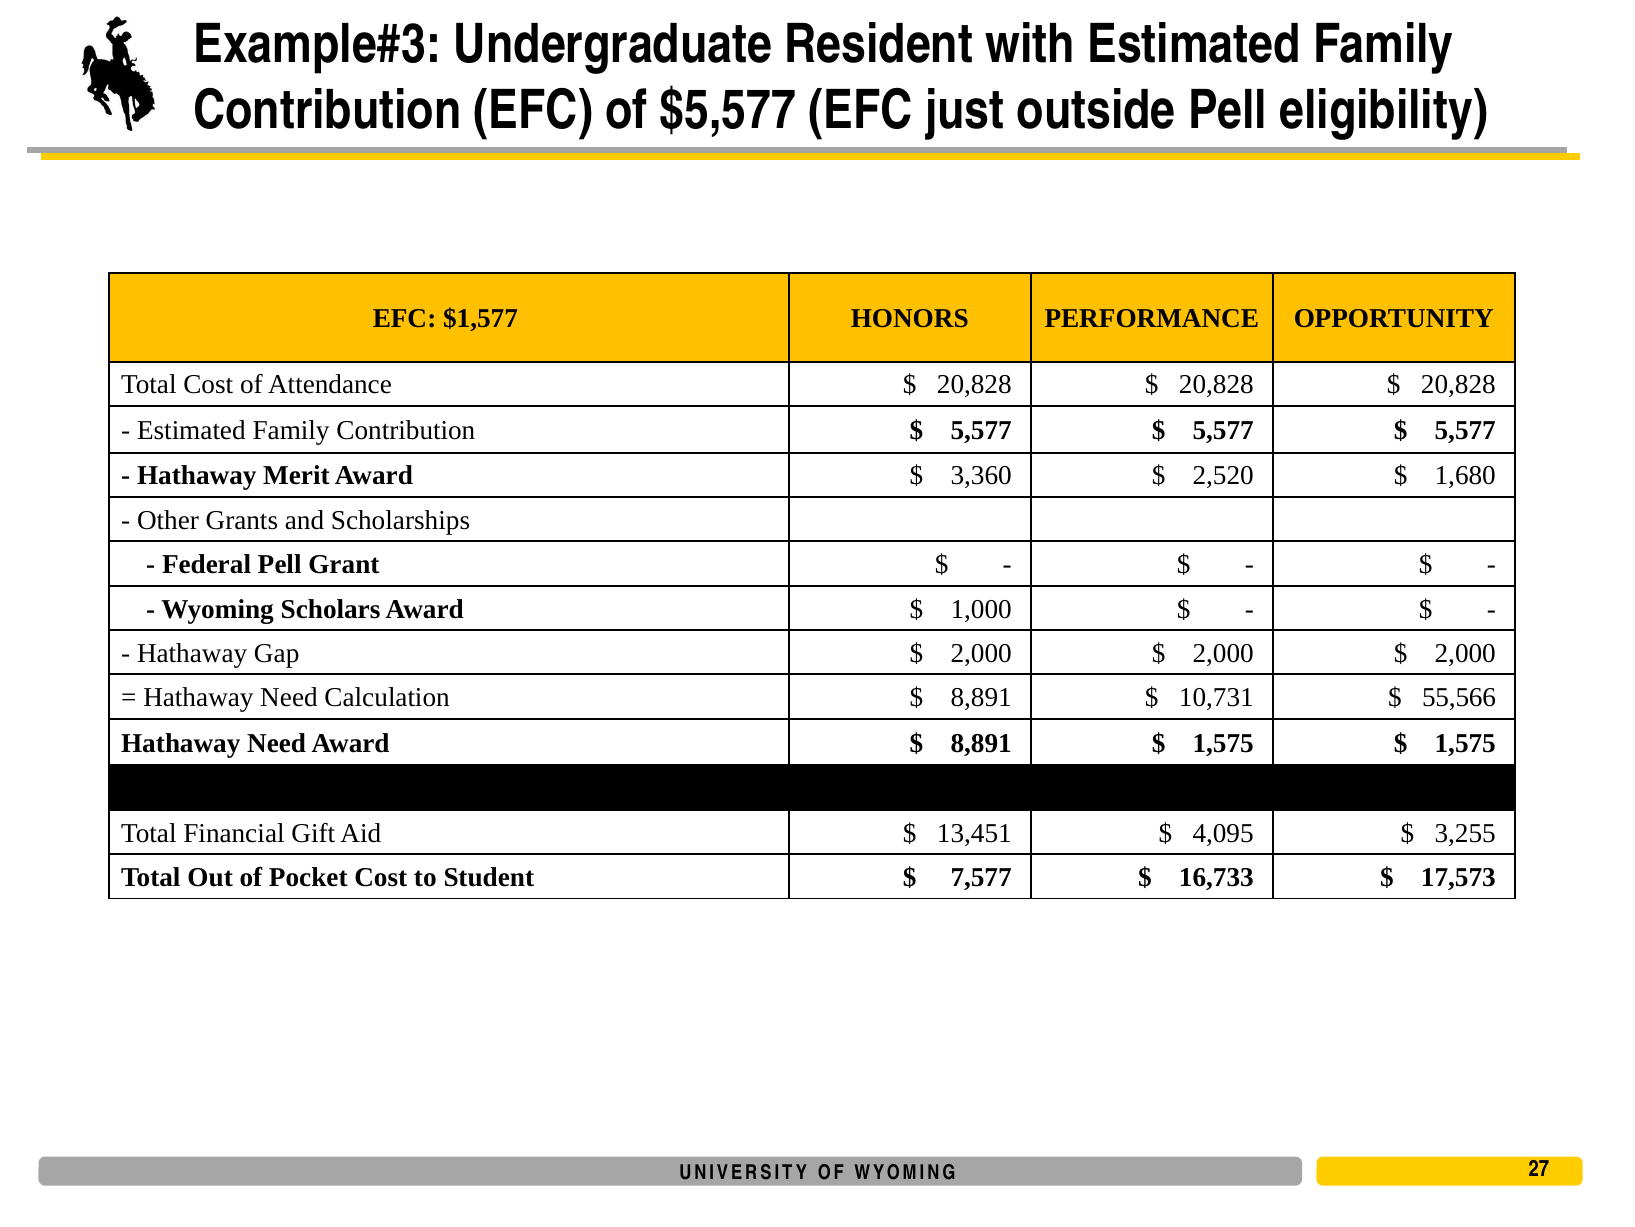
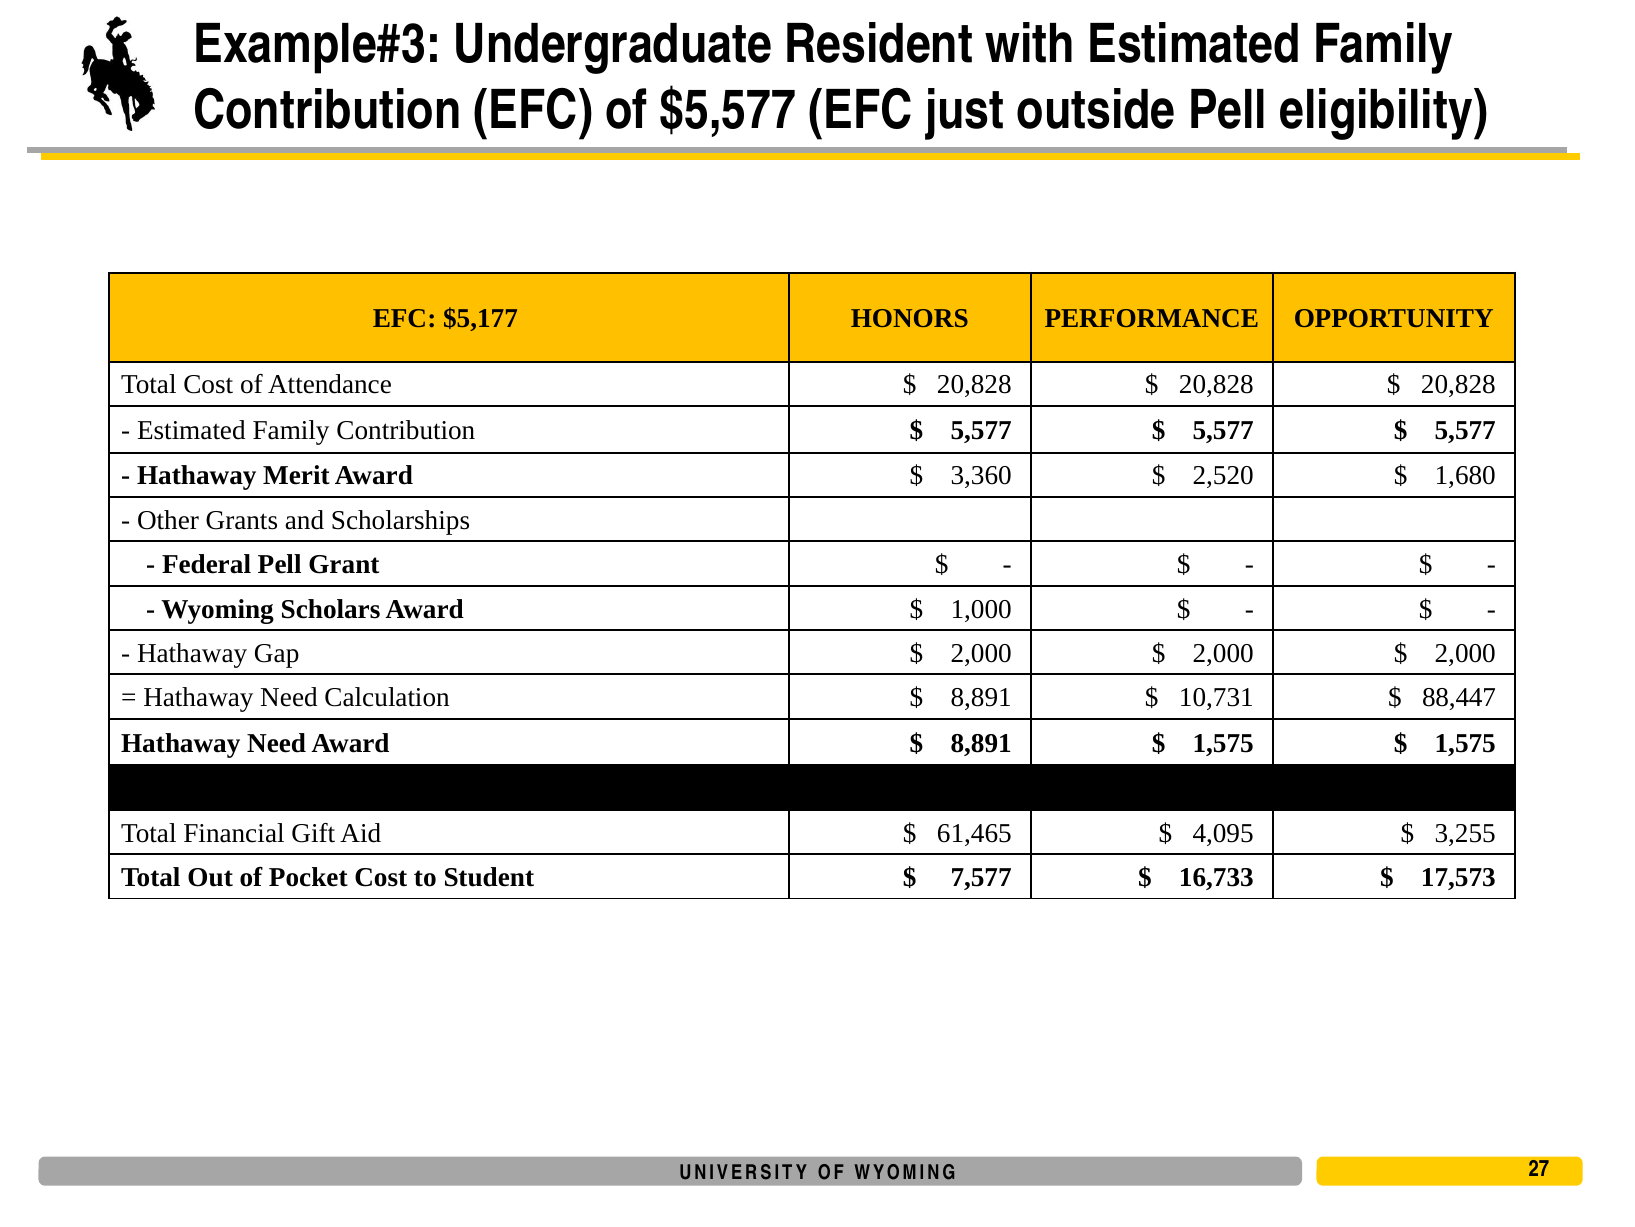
$1,577: $1,577 -> $5,177 (480, 318)
55,566: 55,566 -> 88,447 (1459, 697)
13,451: 13,451 -> 61,465 (974, 833)
